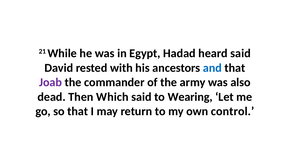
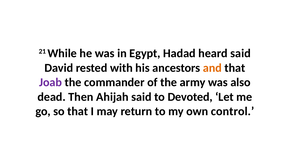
and colour: blue -> orange (212, 68)
Which: Which -> Ahijah (112, 97)
Wearing: Wearing -> Devoted (190, 97)
